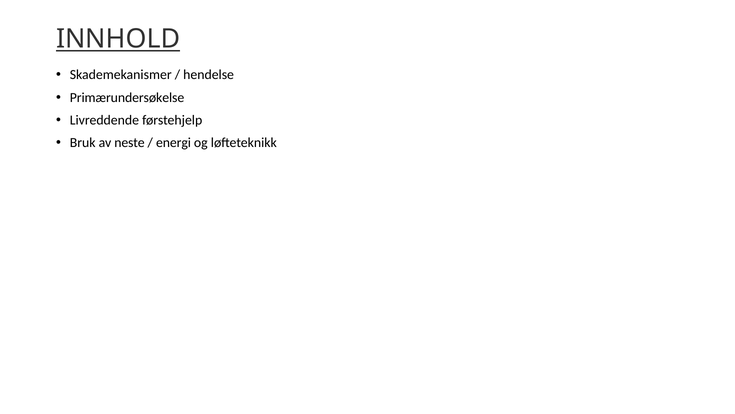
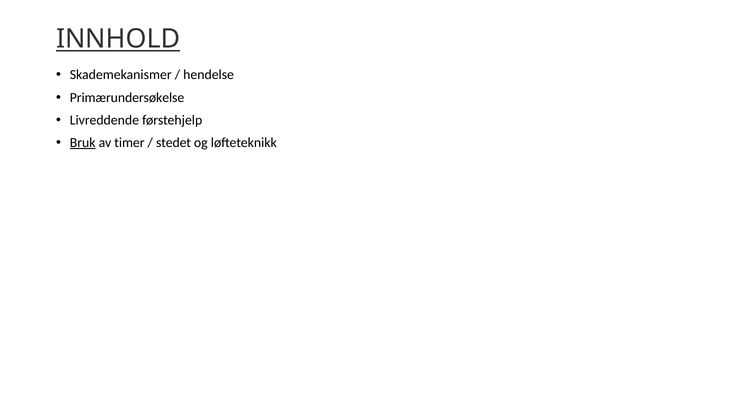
Bruk underline: none -> present (83, 142)
neste: neste -> timer (129, 142)
energi: energi -> stedet (173, 142)
